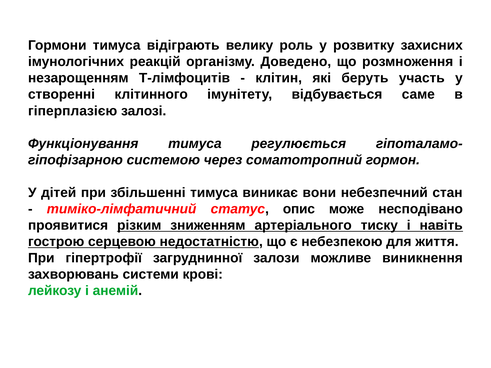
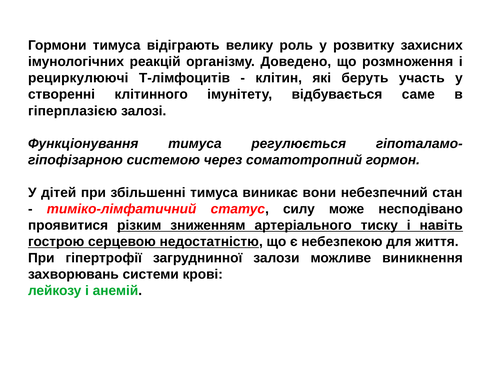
незарощенням: незарощенням -> рециркулюючі (78, 78)
опис: опис -> силу (299, 209)
